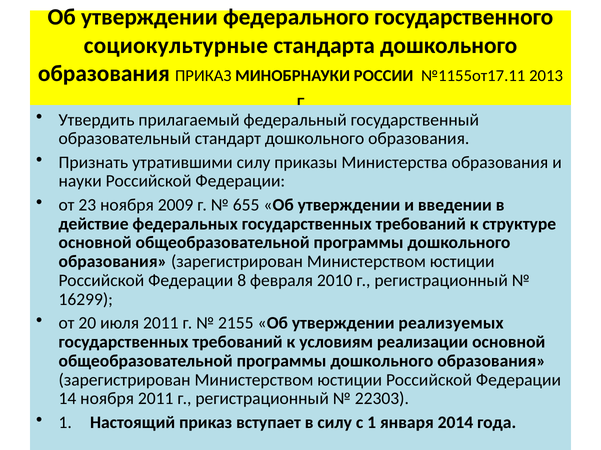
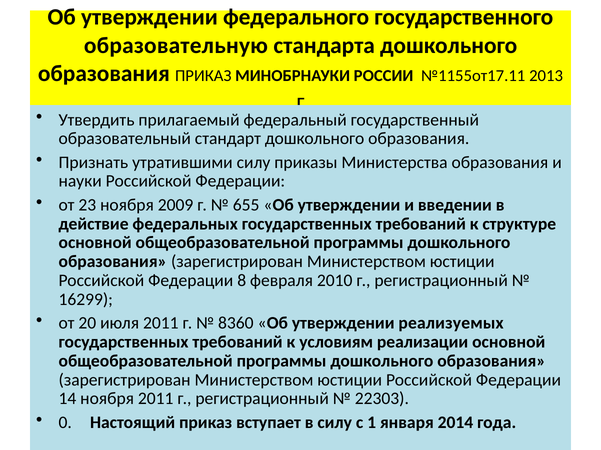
социокультурные: социокультурные -> образовательную (176, 45)
2155: 2155 -> 8360 (236, 324)
1: 1 -> 0 (65, 423)
